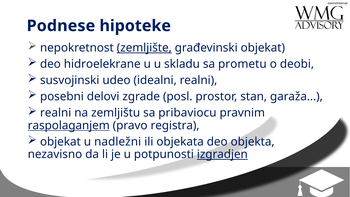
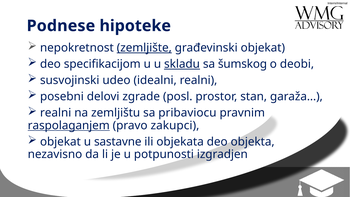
hidroelekrane: hidroelekrane -> specifikacijom (102, 64)
skladu underline: none -> present (182, 64)
prometu: prometu -> šumskog (242, 64)
registra: registra -> zakupci (175, 125)
nadležni: nadležni -> sastavne (118, 142)
izgradjen underline: present -> none (222, 154)
